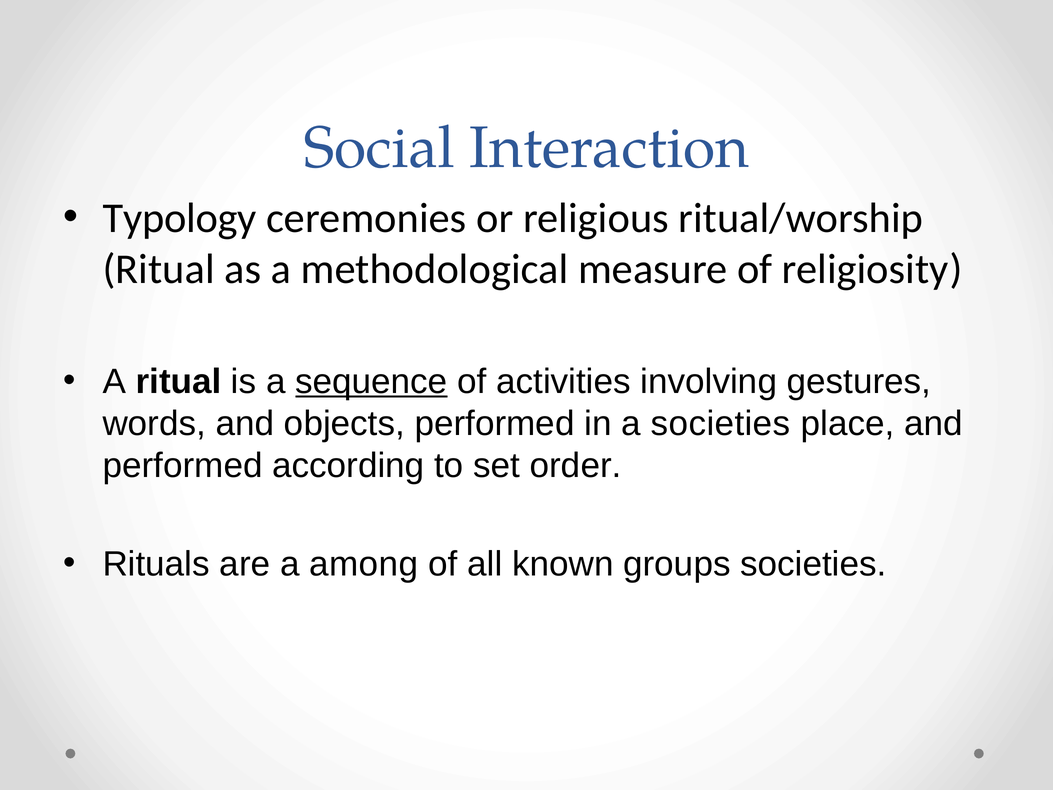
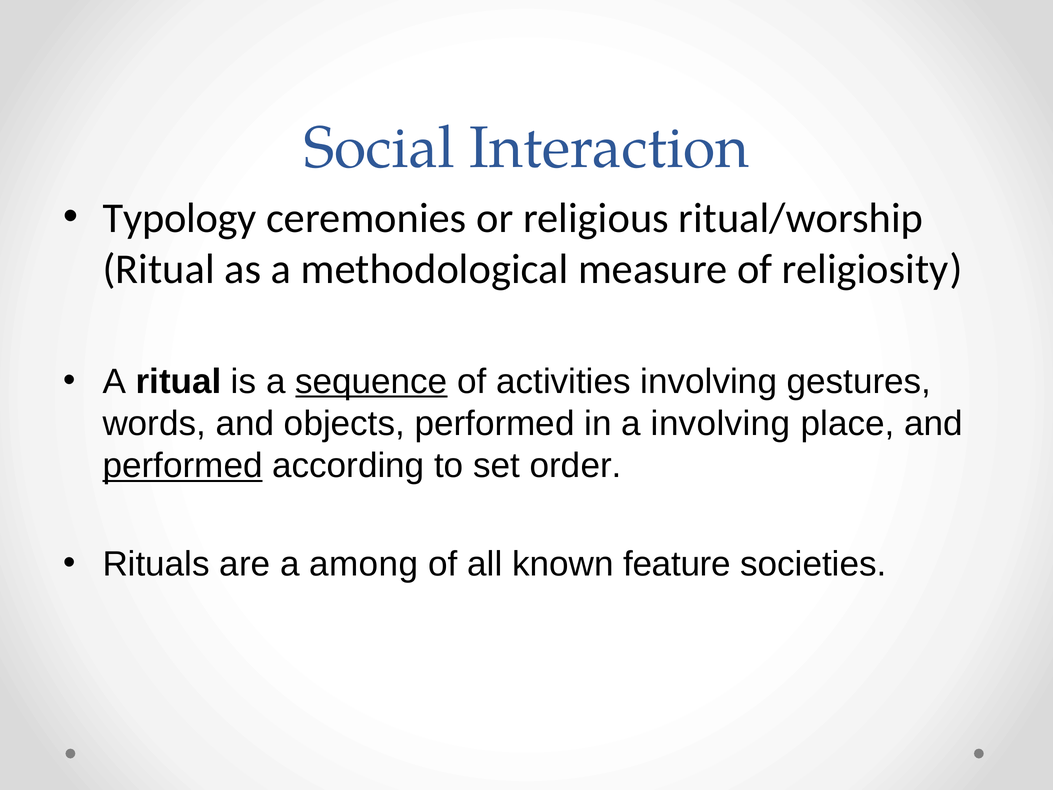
a societies: societies -> involving (721, 424)
performed underline: none -> present (183, 466)
groups: groups -> feature (677, 564)
